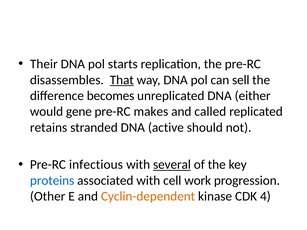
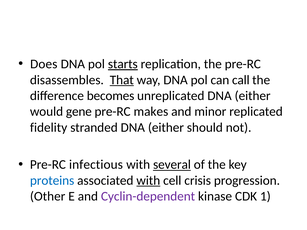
Their: Their -> Does (44, 64)
starts underline: none -> present (123, 64)
sell: sell -> call (241, 80)
called: called -> minor (210, 112)
retains: retains -> fidelity (49, 128)
stranded DNA active: active -> either (166, 128)
with underline: none -> present (148, 181)
work: work -> crisis (198, 181)
Cyclin-dependent colour: orange -> purple (148, 197)
4: 4 -> 1 (265, 197)
